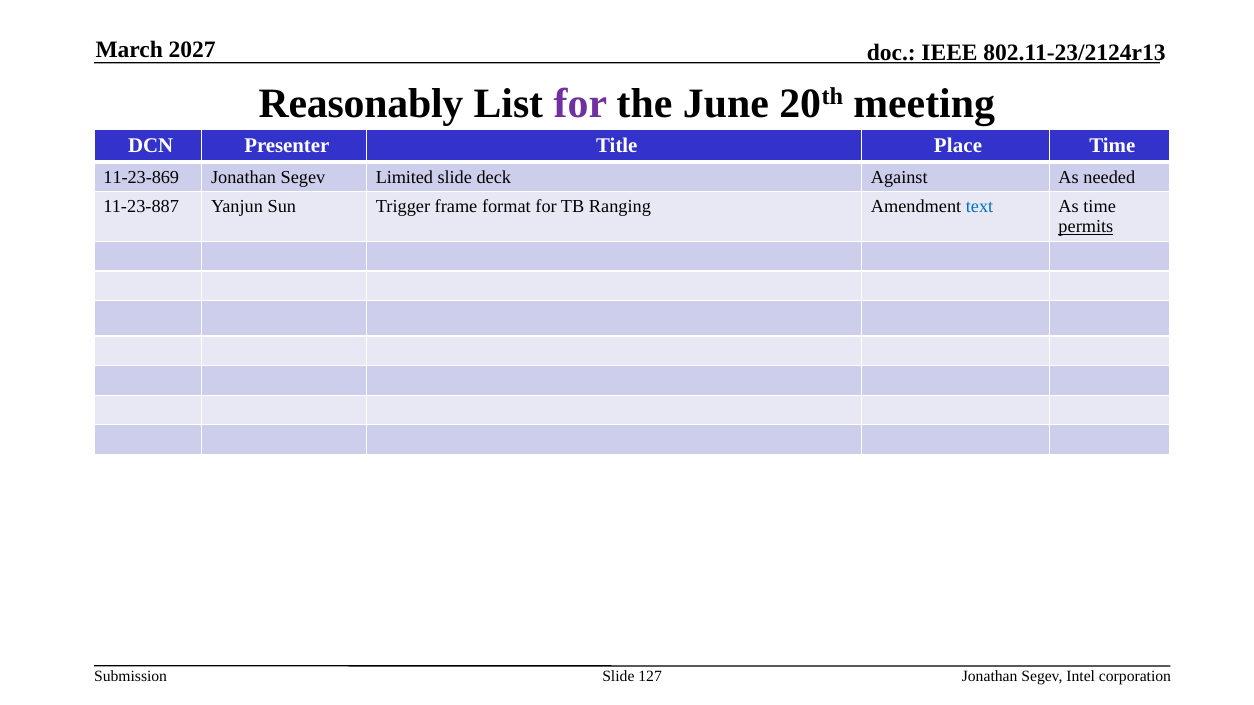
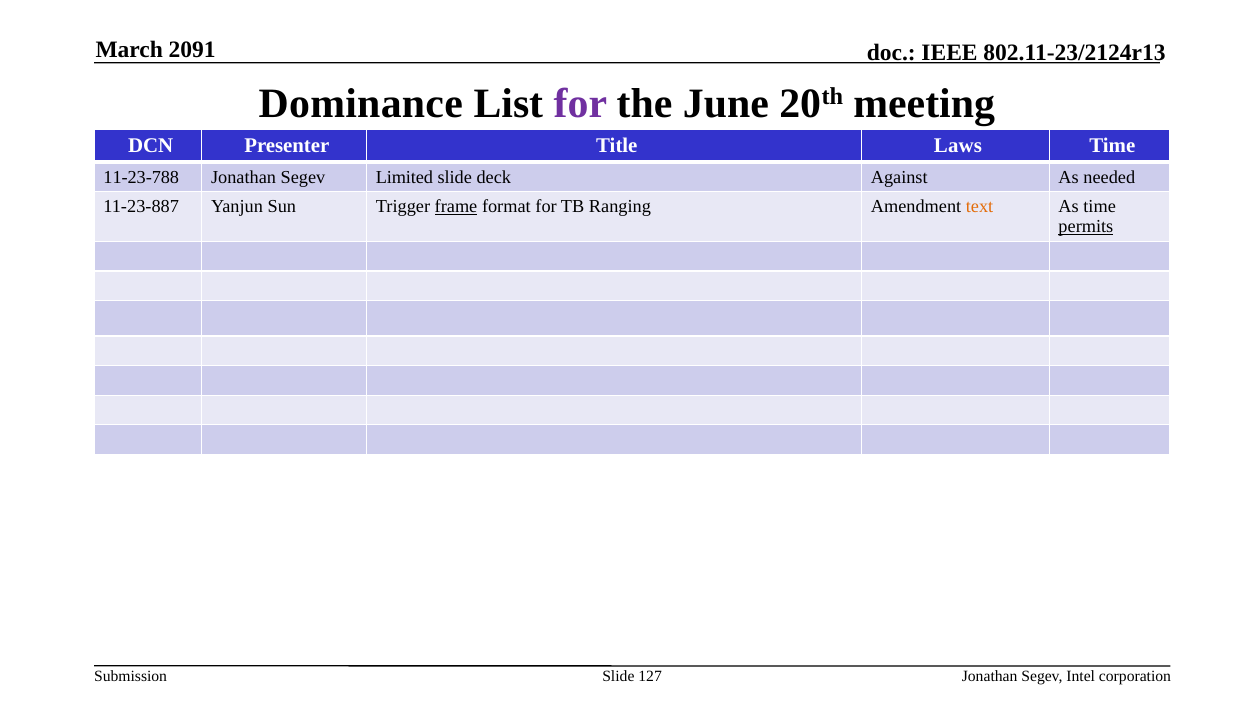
2027: 2027 -> 2091 (192, 50)
Reasonably: Reasonably -> Dominance (361, 103)
Place: Place -> Laws (958, 146)
11-23-869: 11-23-869 -> 11-23-788 (141, 177)
frame underline: none -> present (456, 207)
text colour: blue -> orange (980, 207)
